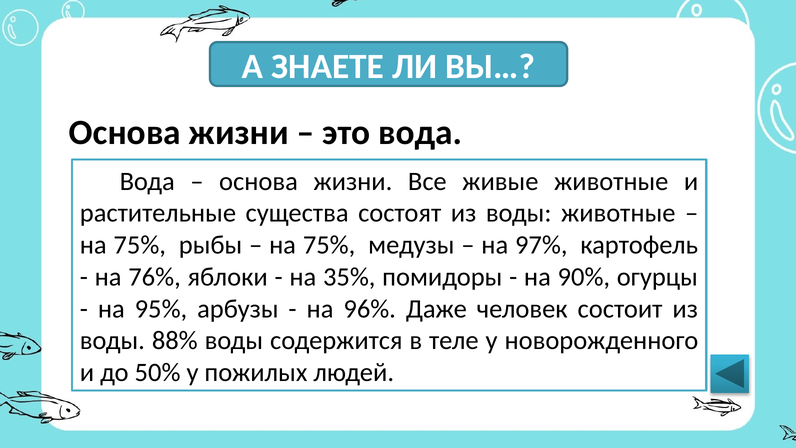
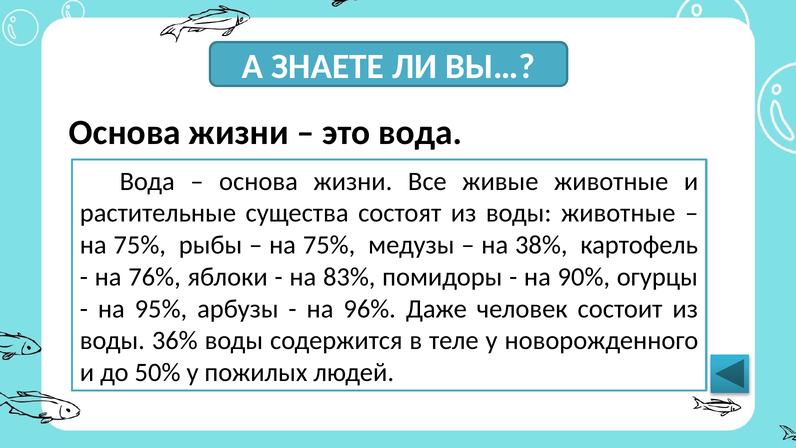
97%: 97% -> 38% (541, 245)
35%: 35% -> 83% (349, 277)
88%: 88% -> 36% (175, 340)
